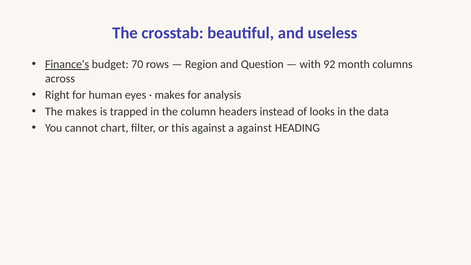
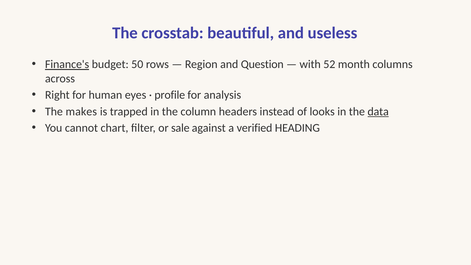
70: 70 -> 50 (137, 64)
92: 92 -> 52 (329, 64)
makes: makes -> profile (170, 95)
data underline: none -> present (378, 112)
this: this -> sale (180, 128)
a against: against -> verified (255, 128)
